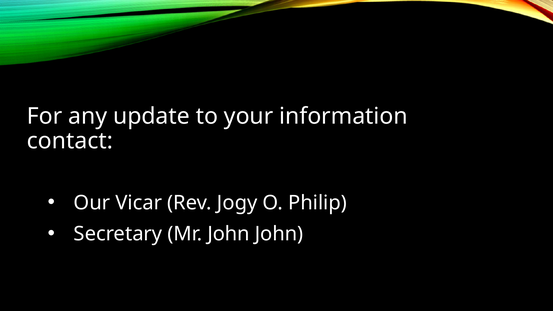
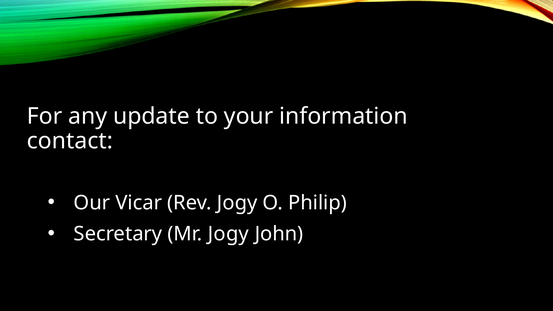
Mr John: John -> Jogy (228, 234)
